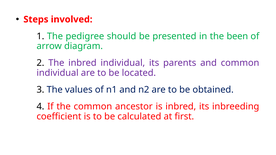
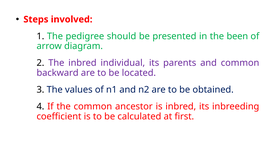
individual: individual -> backward (58, 73)
